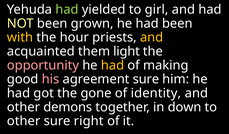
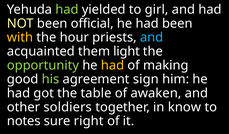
grown: grown -> official (92, 23)
and colour: yellow -> light blue (152, 37)
opportunity colour: pink -> light green (43, 65)
his colour: pink -> light green (51, 79)
agreement sure: sure -> sign (146, 79)
gone: gone -> table (96, 93)
identity: identity -> awaken (156, 93)
demons: demons -> soldiers (68, 107)
down: down -> know (184, 107)
other: other -> notes (24, 121)
